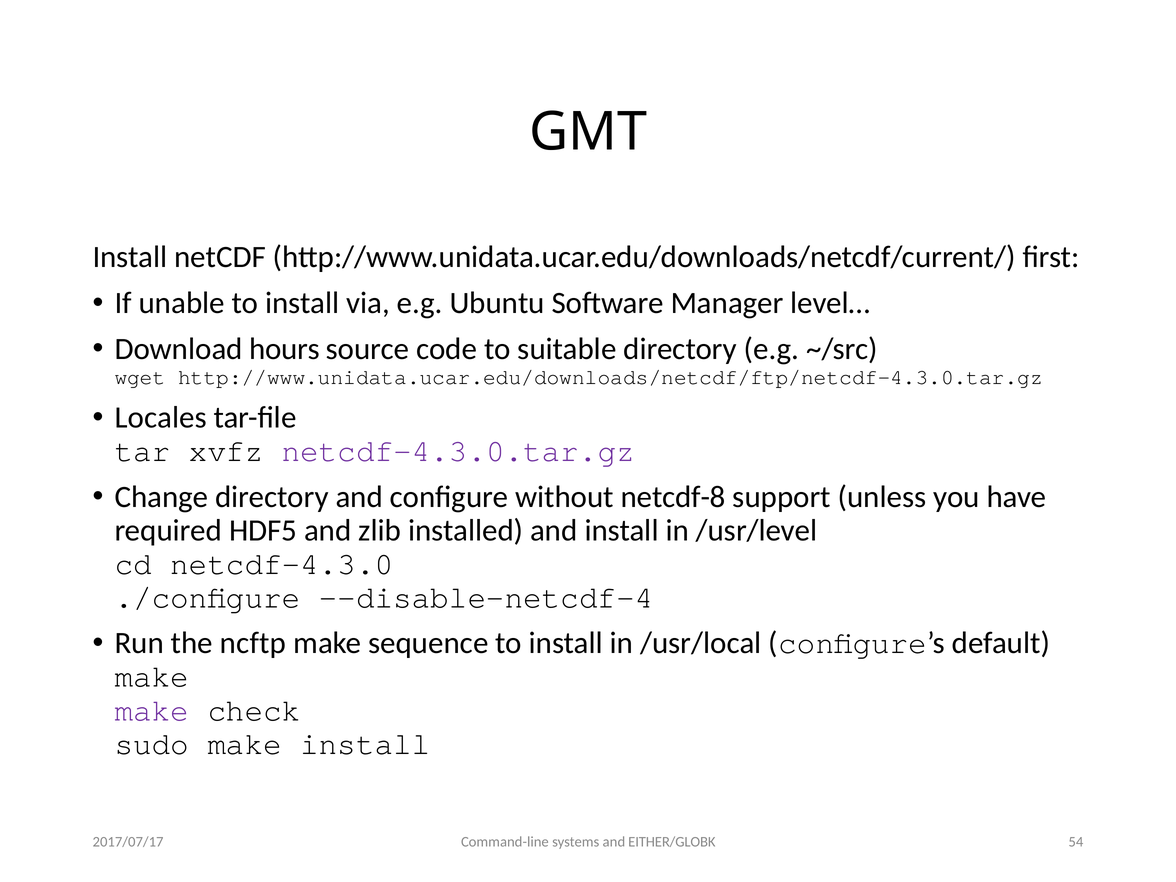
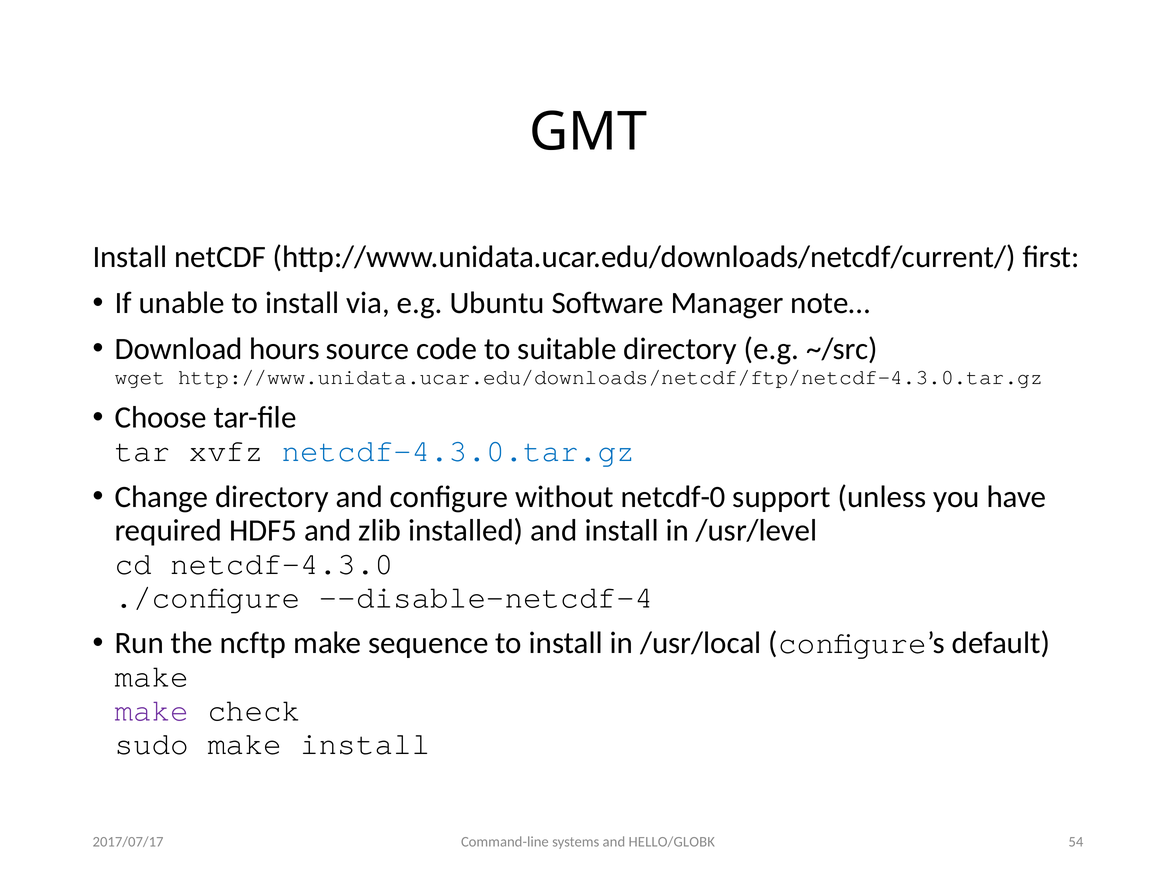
level…: level… -> note… (830, 303)
Locales: Locales -> Choose (161, 418)
netcdf-4.3.0.tar.gz colour: purple -> blue (458, 451)
netcdf-8: netcdf-8 -> netcdf-0 (673, 497)
EITHER/GLOBK: EITHER/GLOBK -> HELLO/GLOBK (672, 842)
